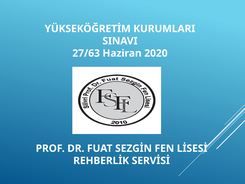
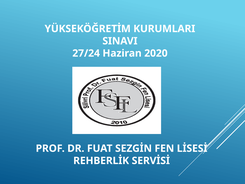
27/63: 27/63 -> 27/24 (86, 53)
